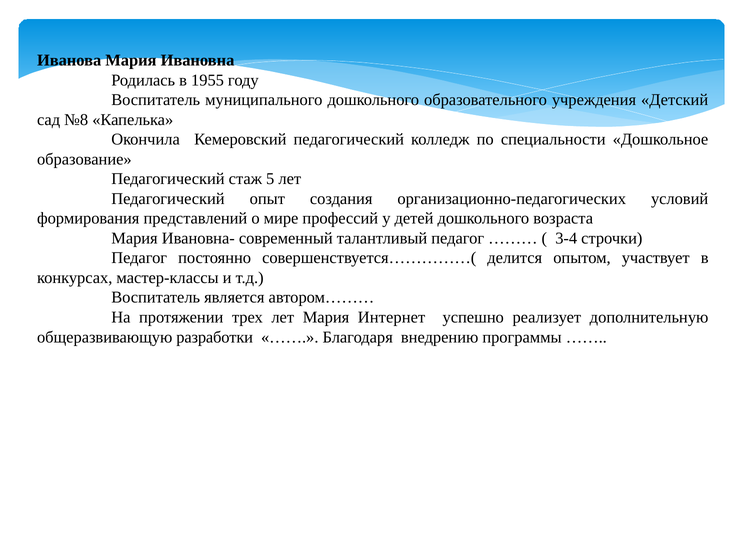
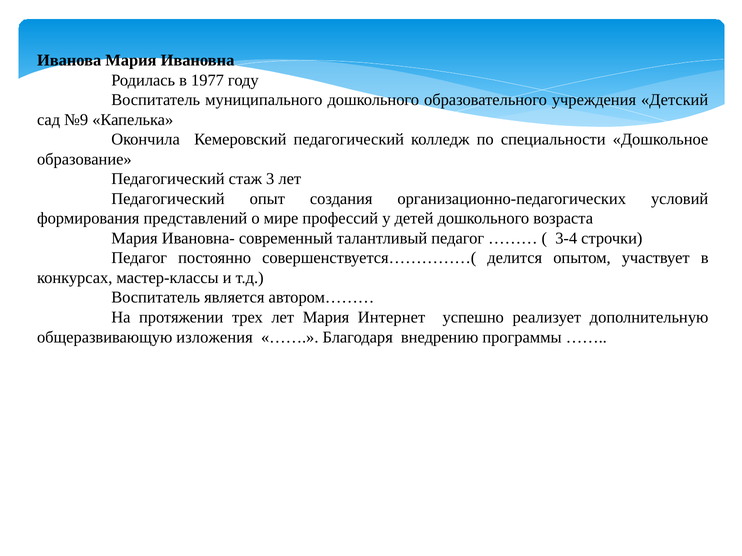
1955: 1955 -> 1977 (208, 80)
№8: №8 -> №9 (76, 120)
5: 5 -> 3 (270, 179)
разработки: разработки -> изложения (215, 337)
